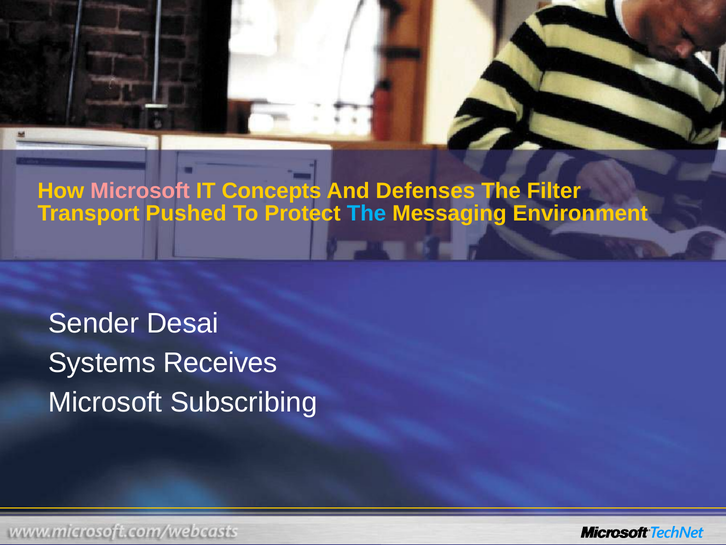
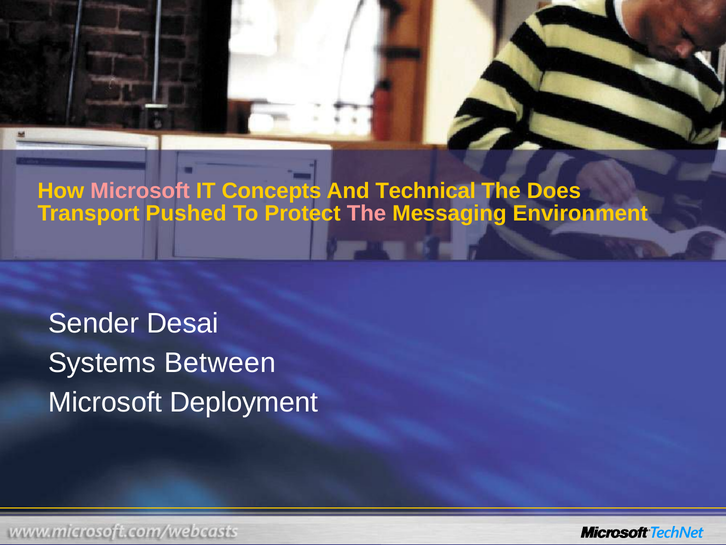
Defenses: Defenses -> Technical (426, 191)
Filter: Filter -> Does (554, 191)
The colour: light blue -> pink (366, 213)
Receives: Receives -> Between (220, 363)
Subscribing: Subscribing -> Deployment (244, 402)
